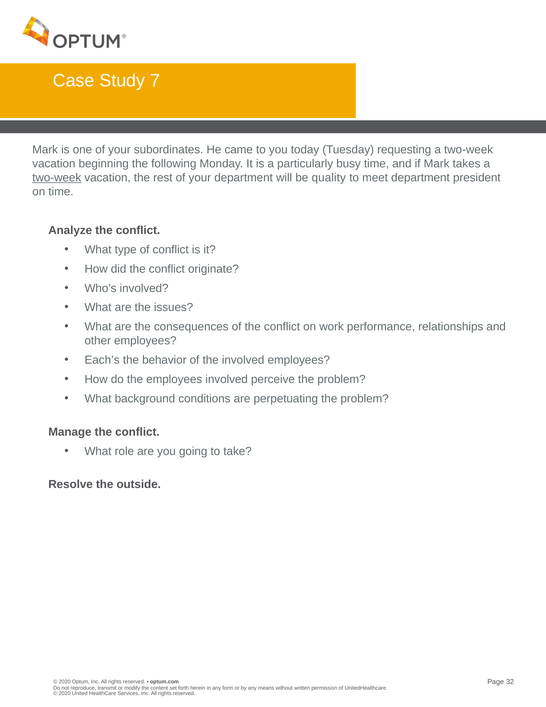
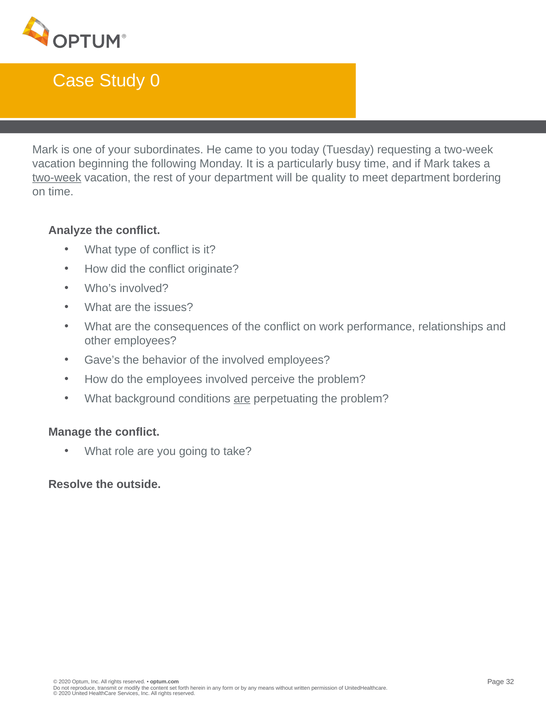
7: 7 -> 0 (155, 81)
president: president -> bordering (477, 178)
Each’s: Each’s -> Gave’s (102, 360)
are underline: none -> present (242, 398)
